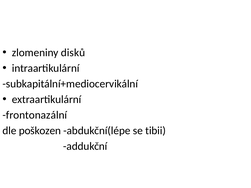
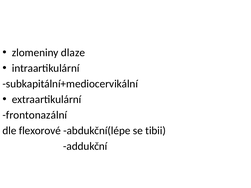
disků: disků -> dlaze (73, 53)
poškozen: poškozen -> flexorové (40, 131)
